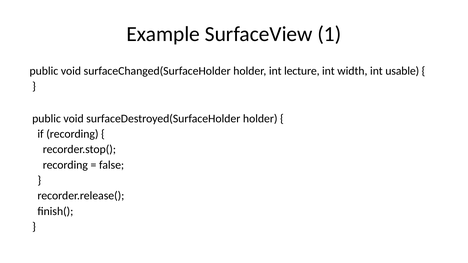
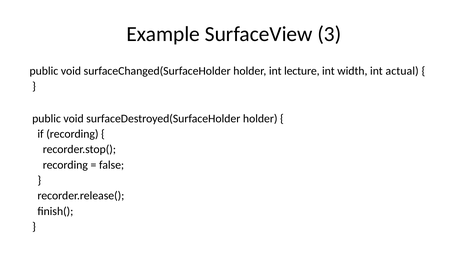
1: 1 -> 3 (329, 34)
usable: usable -> actual (402, 71)
